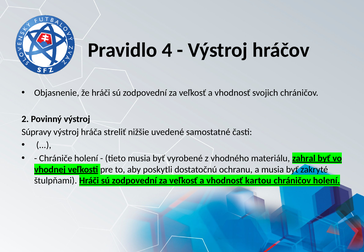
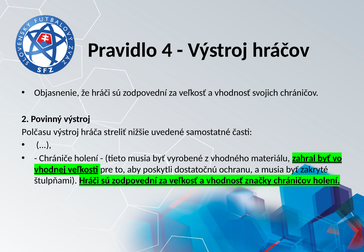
Súpravy: Súpravy -> Polčasu (36, 132)
kartou: kartou -> značky (258, 181)
